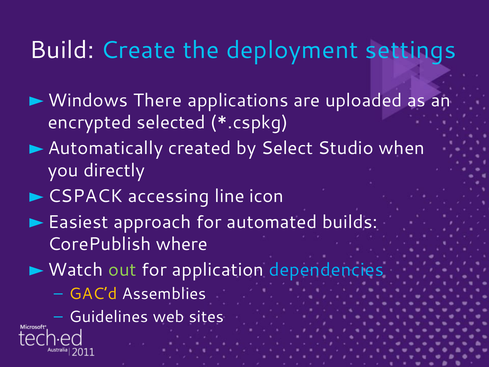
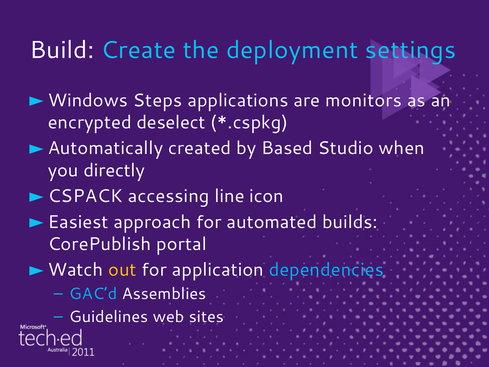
There: There -> Steps (158, 100)
uploaded: uploaded -> monitors (363, 100)
selected: selected -> deselect (171, 122)
Select: Select -> Based (287, 148)
where: where -> portal (182, 244)
out colour: light green -> yellow (122, 270)
GAC’d colour: yellow -> light blue (93, 294)
